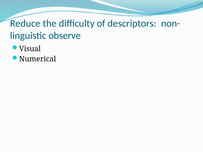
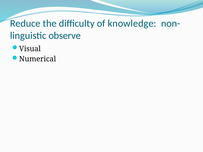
descriptors: descriptors -> knowledge (132, 23)
